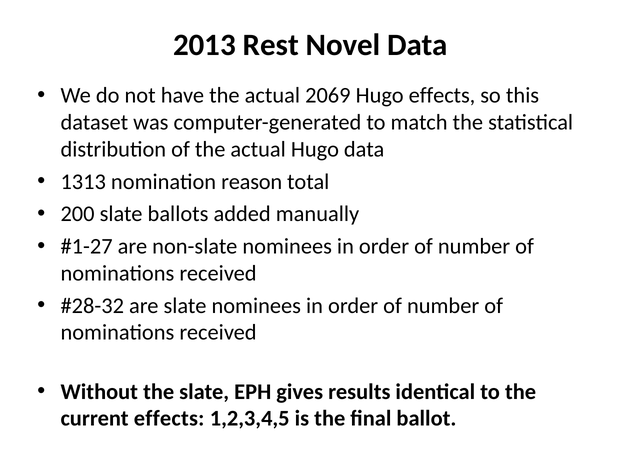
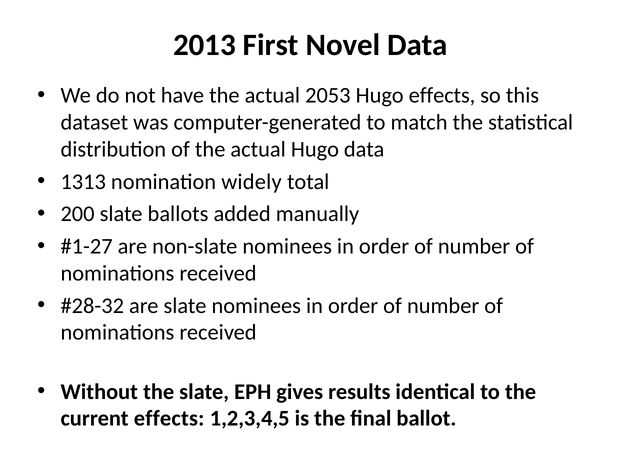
Rest: Rest -> First (271, 45)
2069: 2069 -> 2053 (328, 96)
reason: reason -> widely (251, 182)
